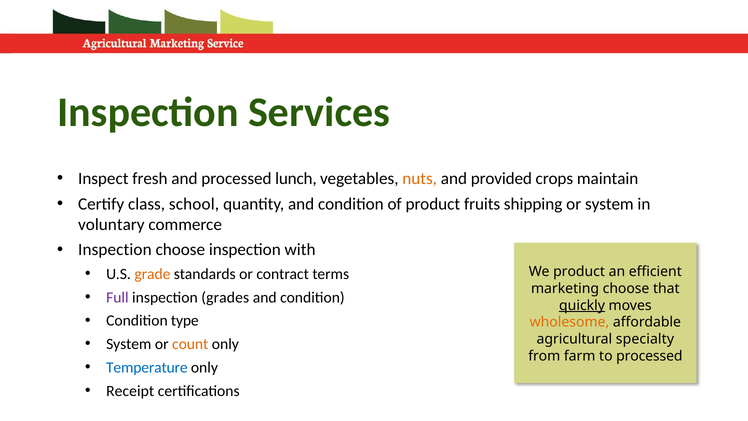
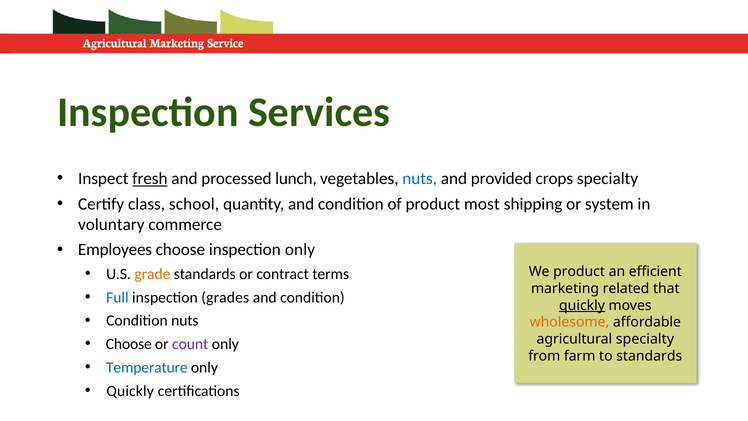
fresh underline: none -> present (150, 179)
nuts colour: orange -> blue (420, 179)
crops maintain: maintain -> specialty (608, 179)
fruits: fruits -> most (482, 204)
Inspection: Inspection -> Employees (115, 250)
inspection with: with -> only (300, 250)
marketing choose: choose -> related (626, 288)
Full colour: purple -> blue (117, 297)
Condition type: type -> nuts (185, 321)
System: System -> Choose (129, 344)
count colour: orange -> purple (190, 344)
to processed: processed -> standards (649, 356)
Receipt: Receipt -> Quickly (130, 391)
